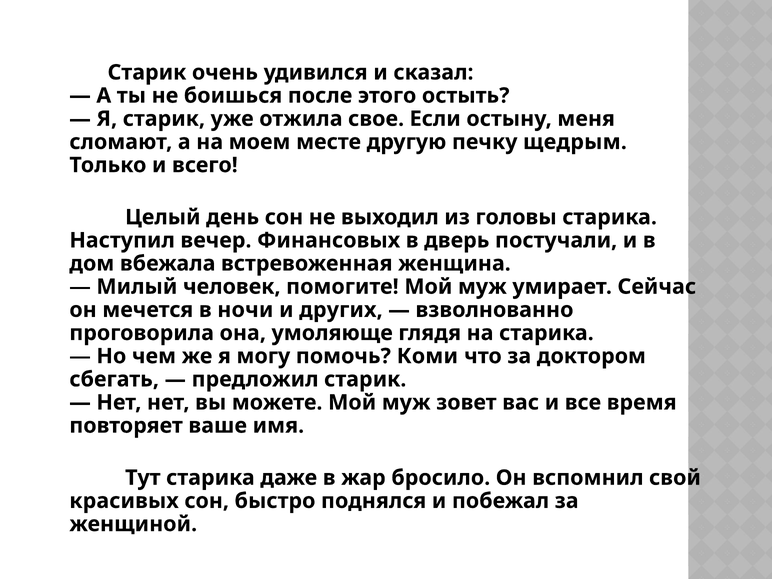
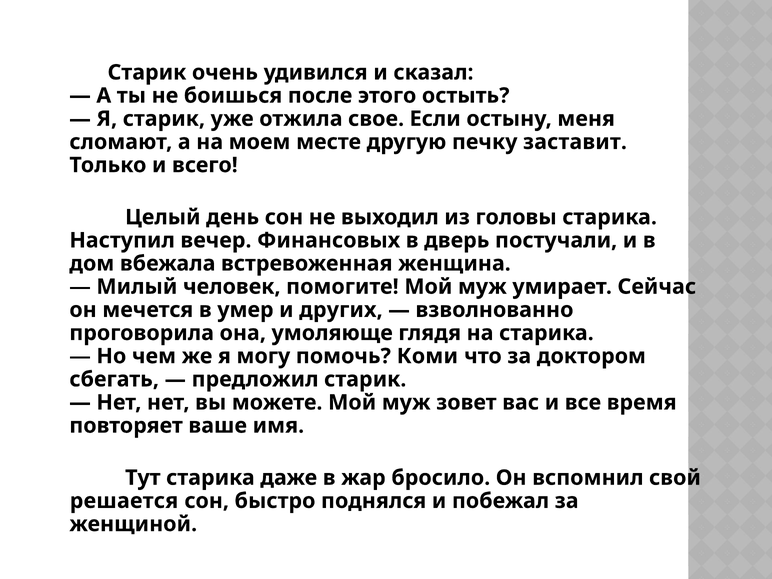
щедрым: щедрым -> заставит (575, 142)
ночи: ночи -> умер (245, 310)
красивых: красивых -> решается (124, 501)
